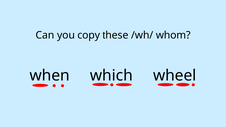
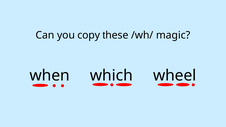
whom: whom -> magic (173, 35)
